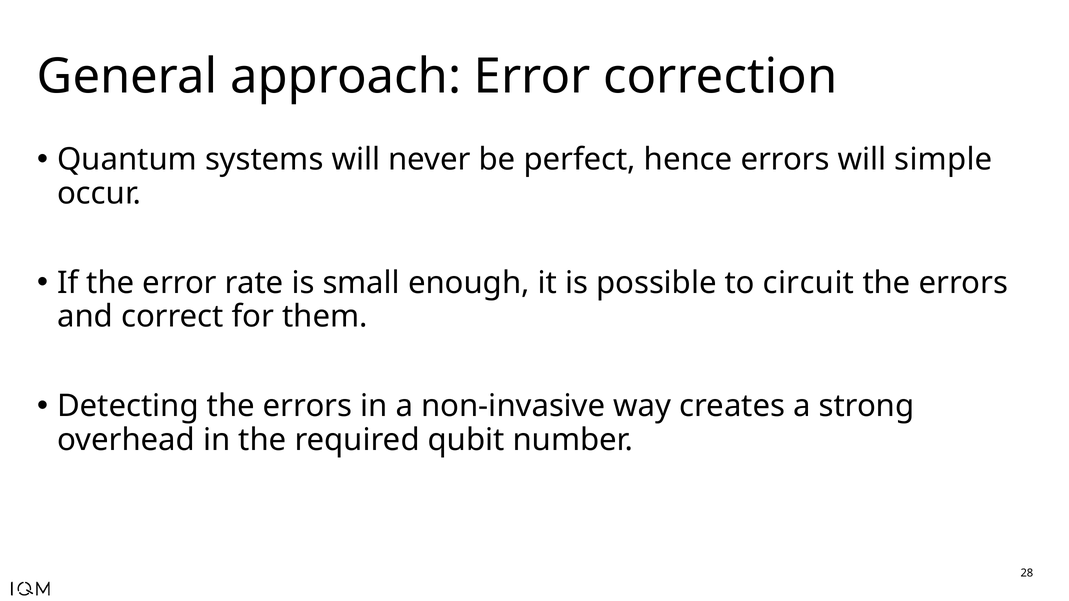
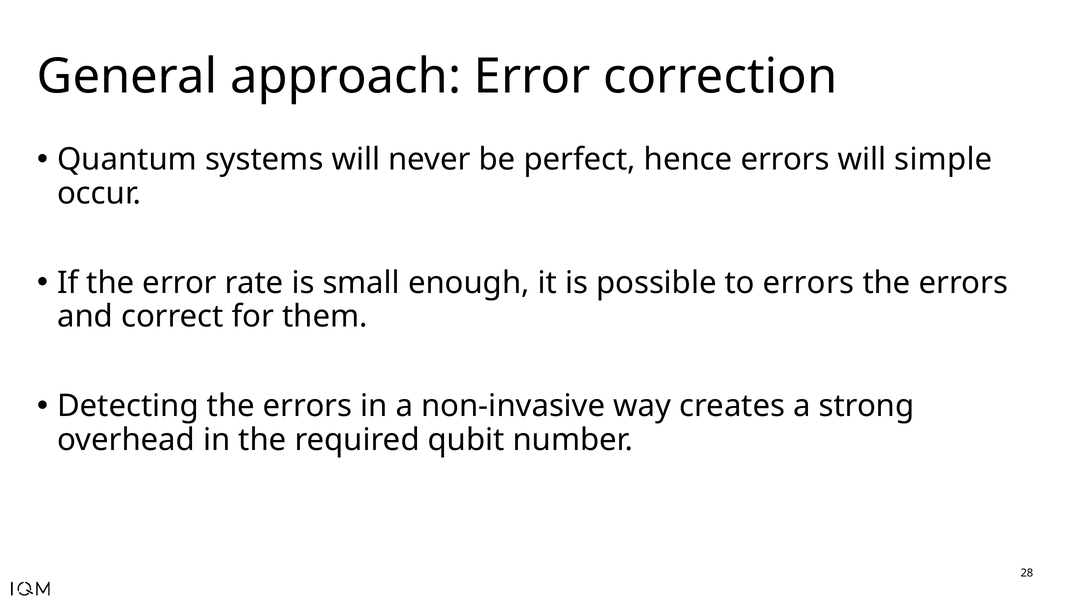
to circuit: circuit -> errors (808, 283)
